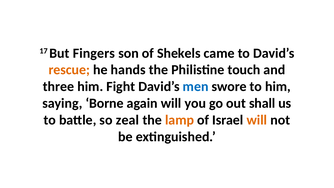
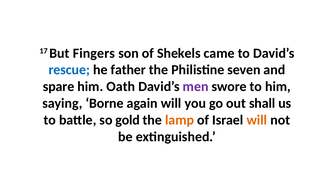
rescue colour: orange -> blue (69, 70)
hands: hands -> father (128, 70)
touch: touch -> seven (244, 70)
three: three -> spare (59, 87)
Fight: Fight -> Oath (121, 87)
men colour: blue -> purple (196, 87)
zeal: zeal -> gold (128, 120)
